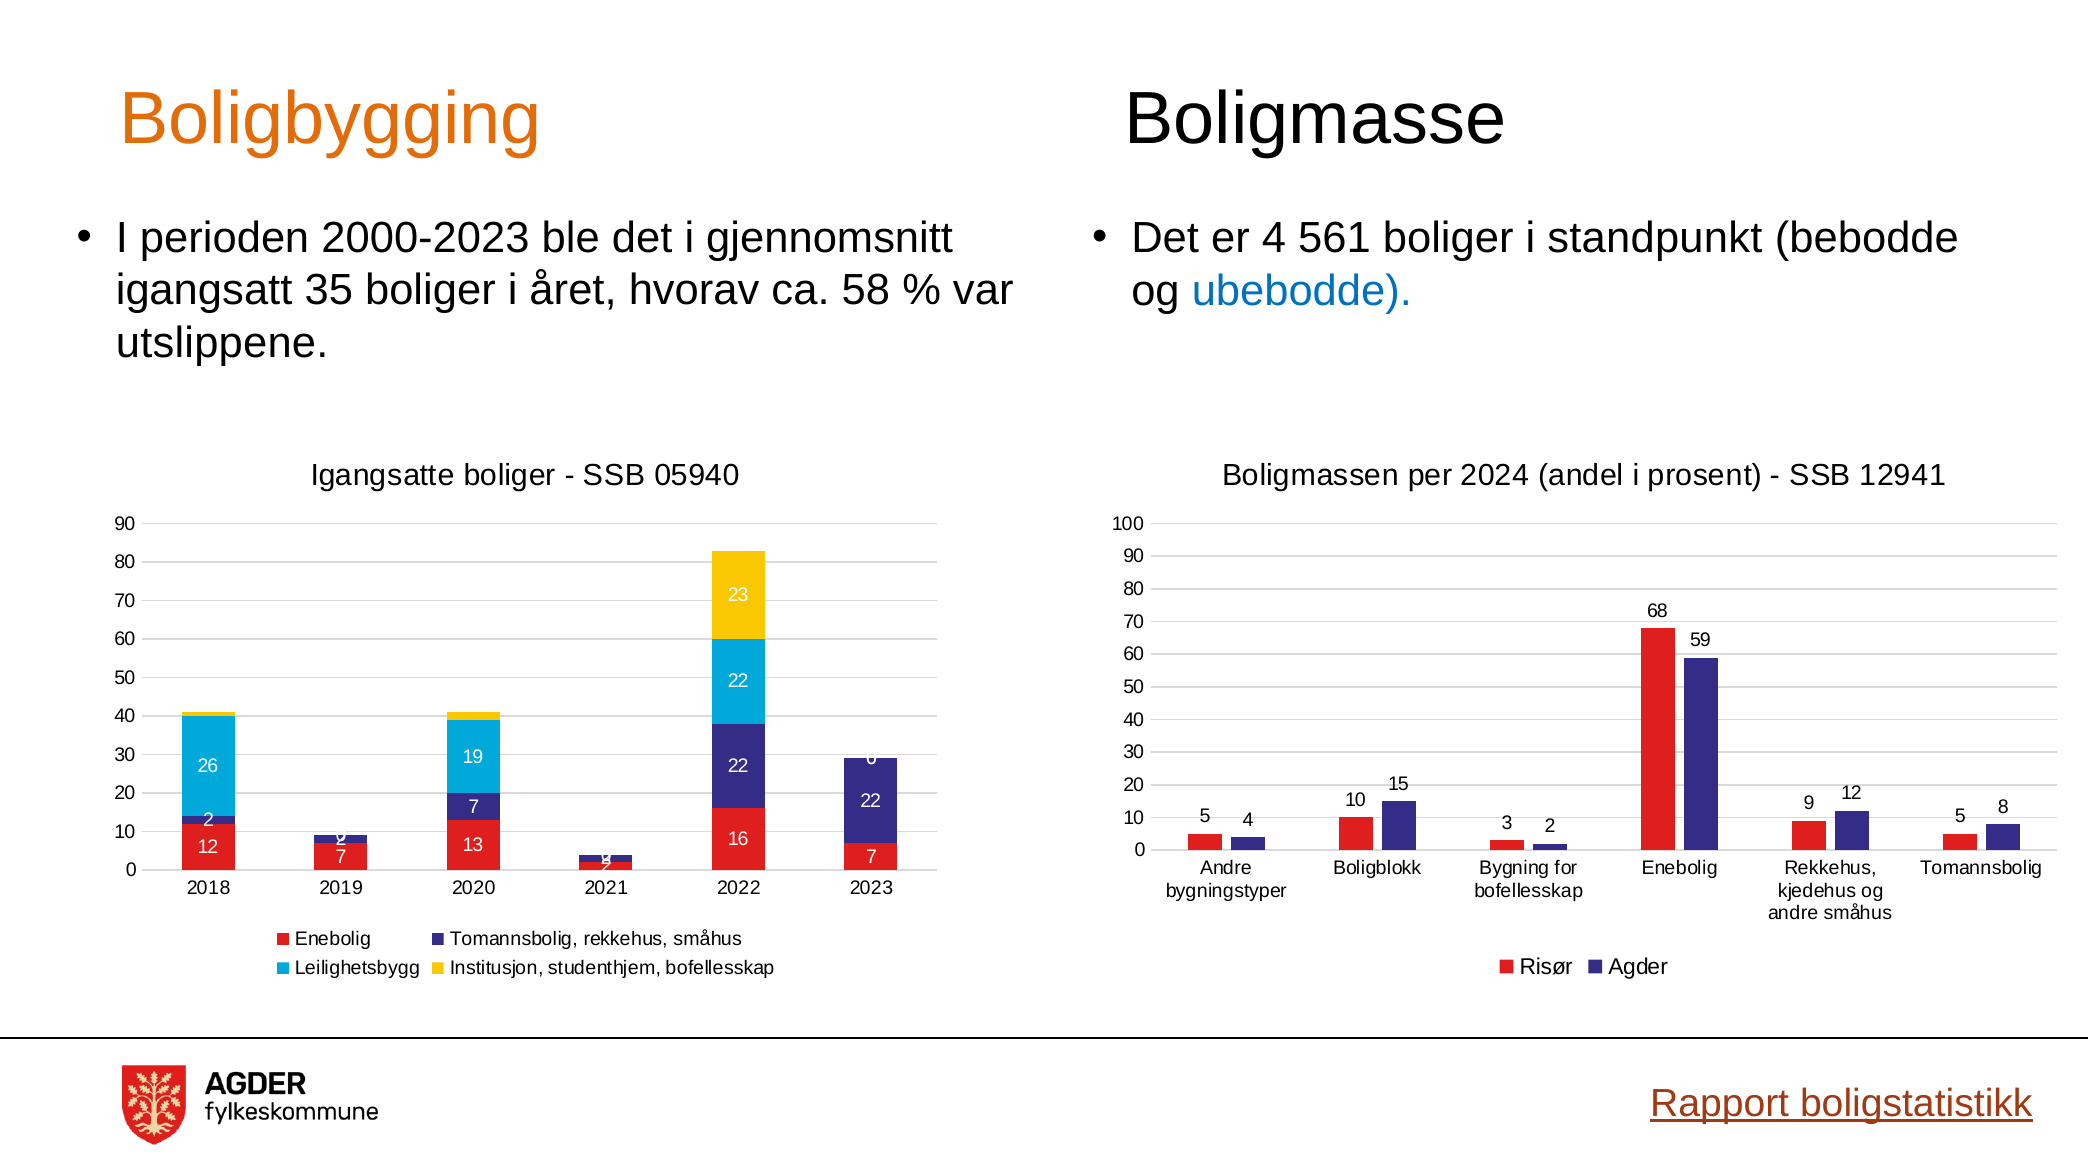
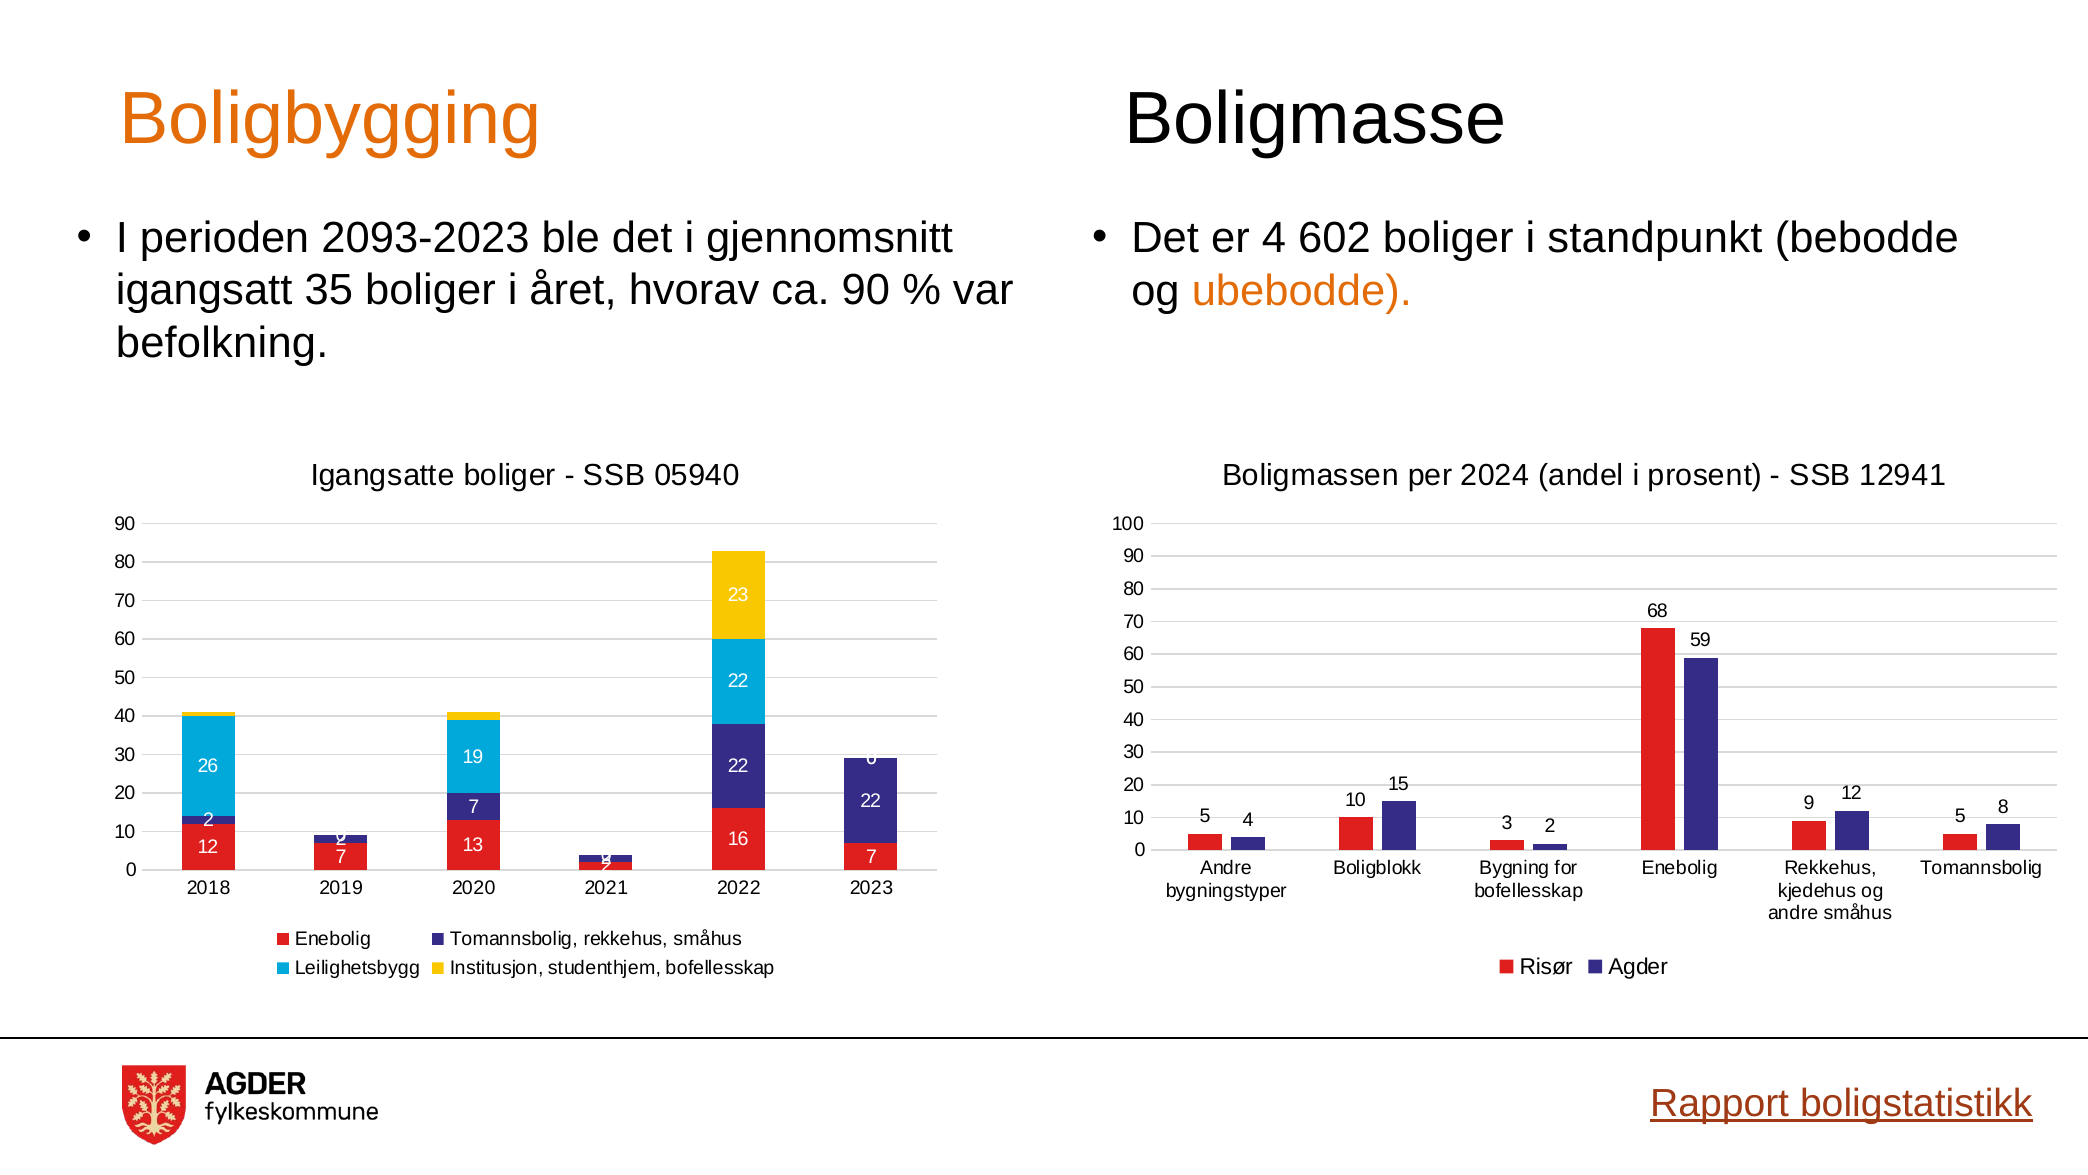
2000-2023: 2000-2023 -> 2093-2023 (425, 238)
561: 561 -> 602 (1335, 238)
ca 58: 58 -> 90 (866, 290)
ubebodde colour: blue -> orange (1302, 291)
utslippene: utslippene -> befolkning (222, 343)
